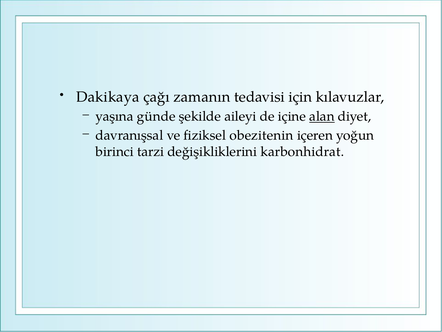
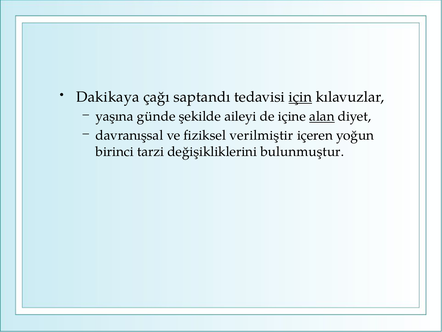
zamanın: zamanın -> saptandı (202, 97)
için underline: none -> present (300, 97)
obezitenin: obezitenin -> verilmiştir (261, 135)
karbonhidrat: karbonhidrat -> bulunmuştur (302, 151)
